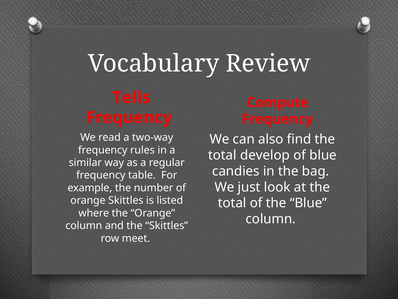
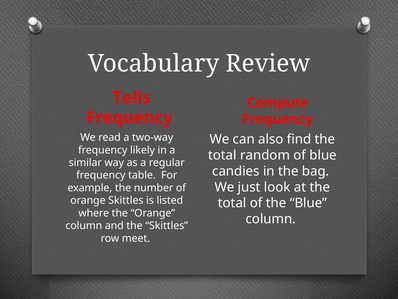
rules: rules -> likely (142, 150)
develop: develop -> random (265, 155)
